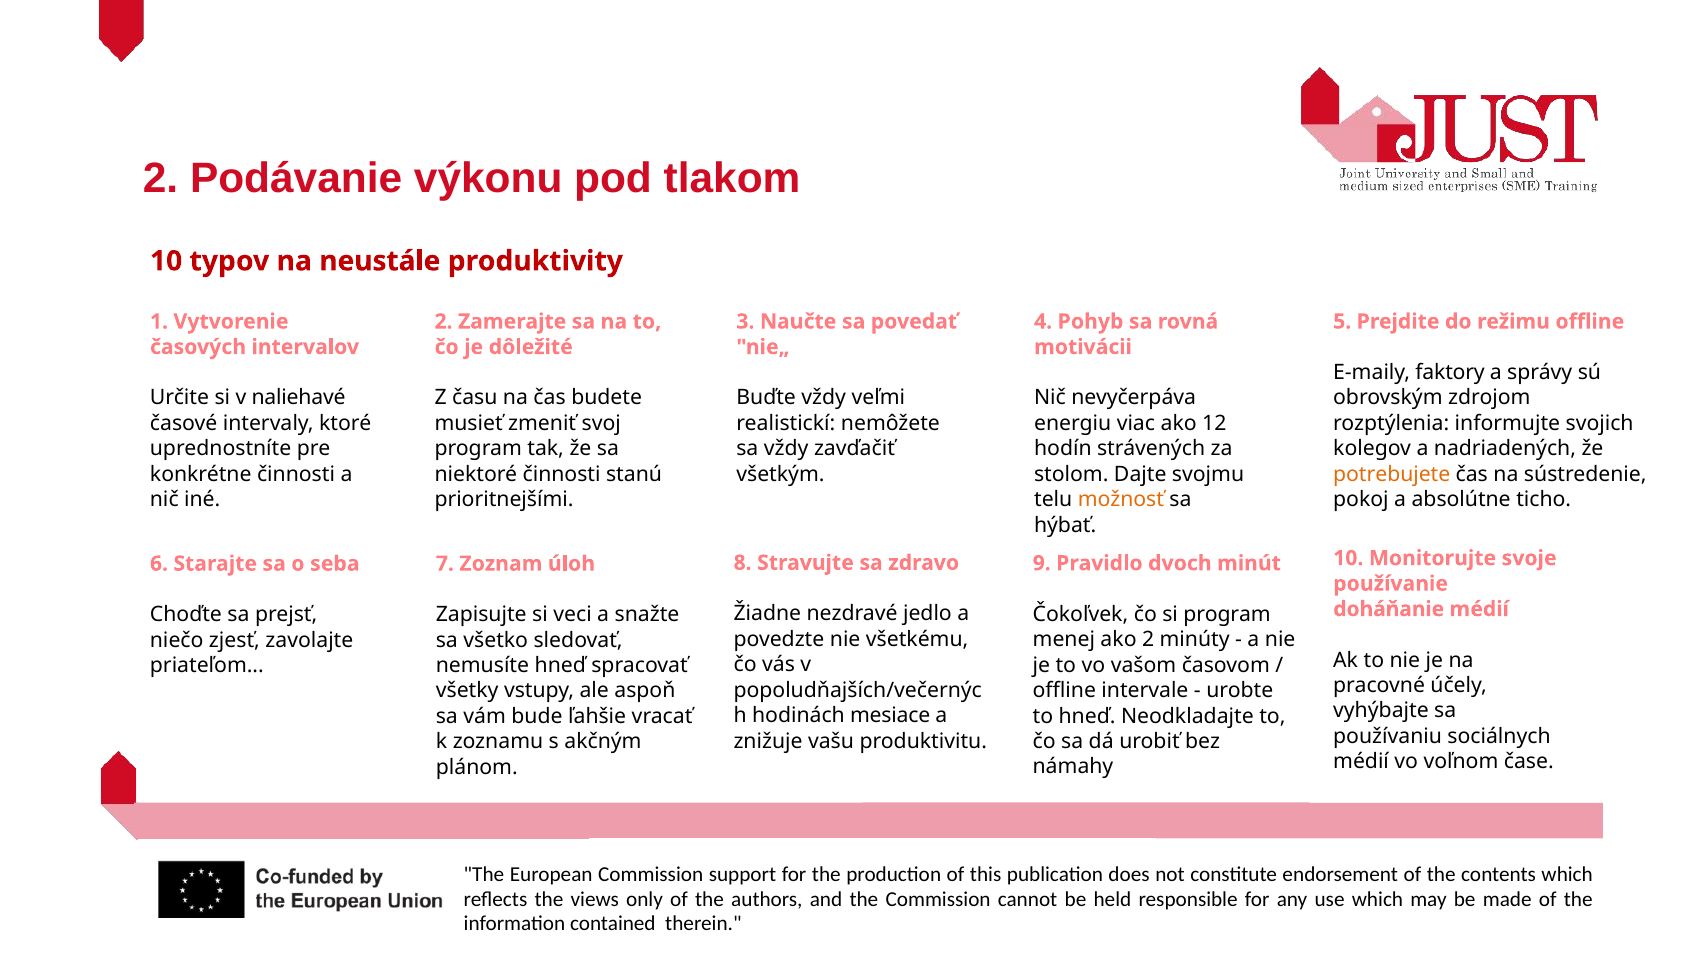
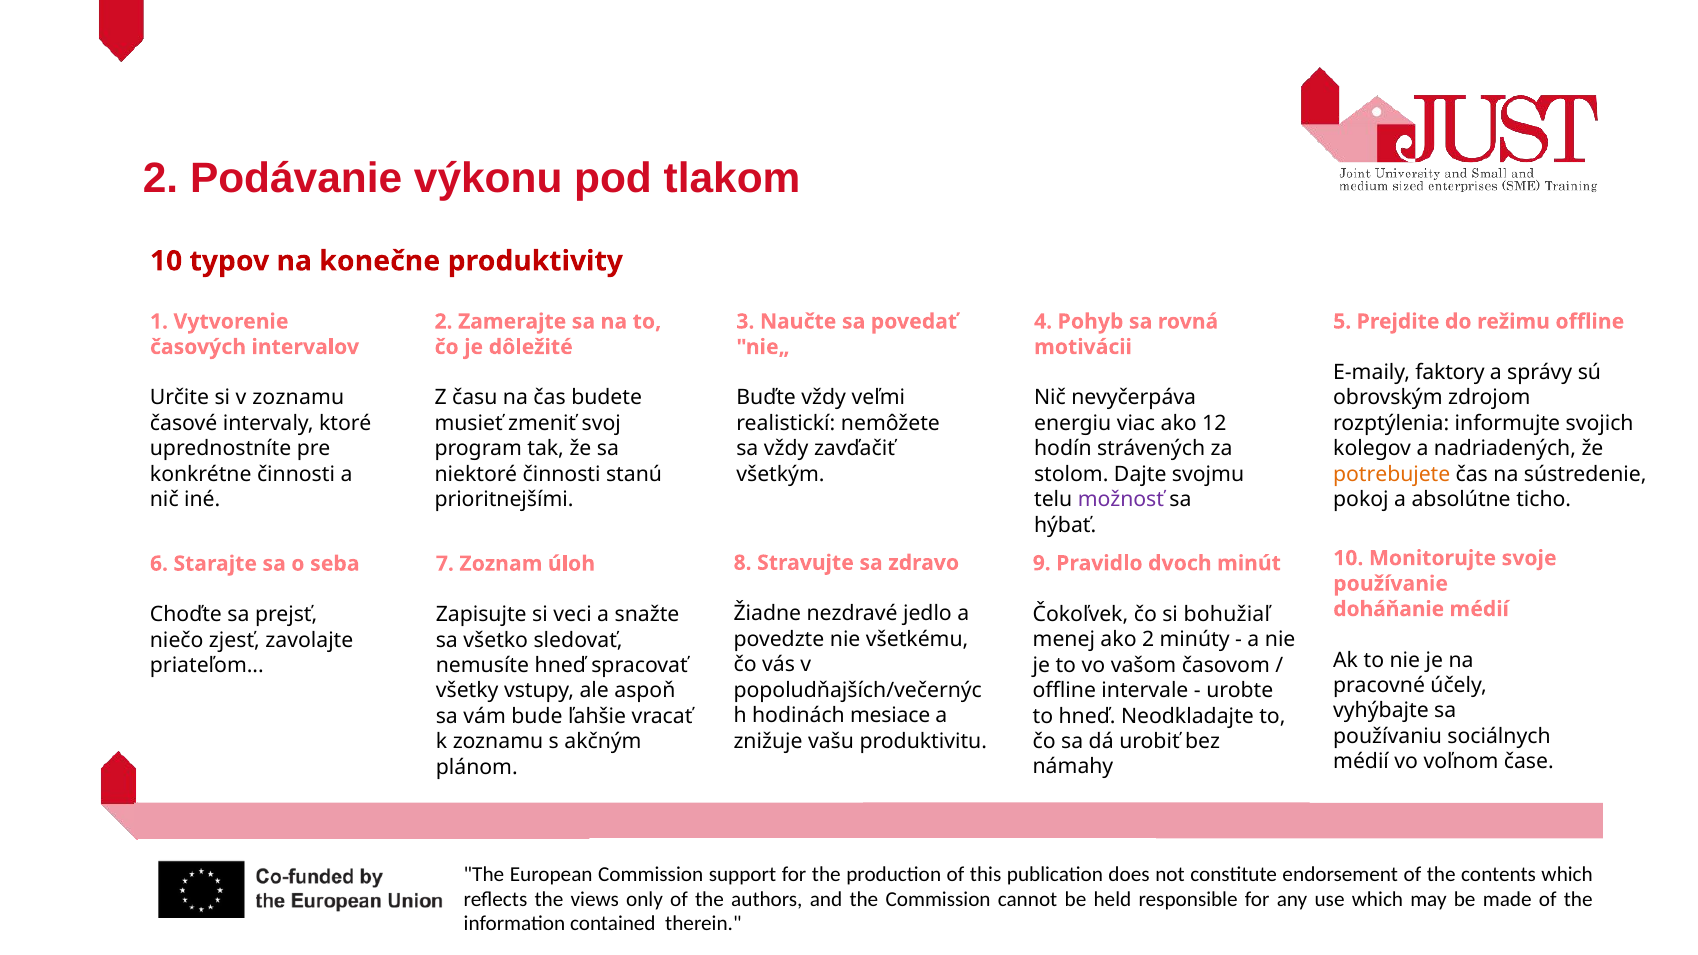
neustále: neustále -> konečne (380, 261)
v naliehavé: naliehavé -> zoznamu (298, 398)
možnosť colour: orange -> purple (1121, 500)
si program: program -> bohužiaľ (1227, 614)
